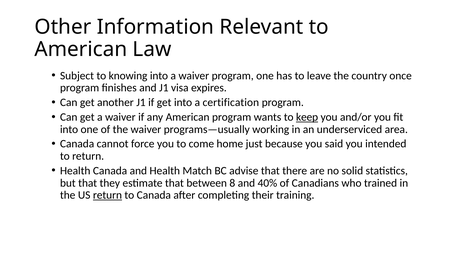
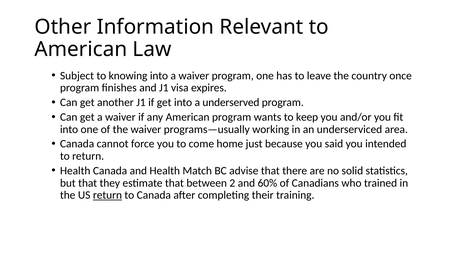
certification: certification -> underserved (231, 102)
keep underline: present -> none (307, 117)
8: 8 -> 2 (232, 183)
40%: 40% -> 60% (267, 183)
